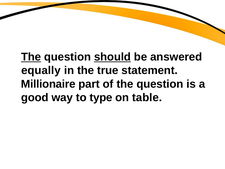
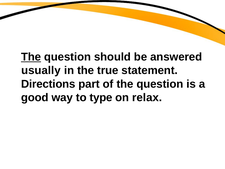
should underline: present -> none (112, 57)
equally: equally -> usually (41, 70)
Millionaire: Millionaire -> Directions (48, 84)
table: table -> relax (147, 97)
